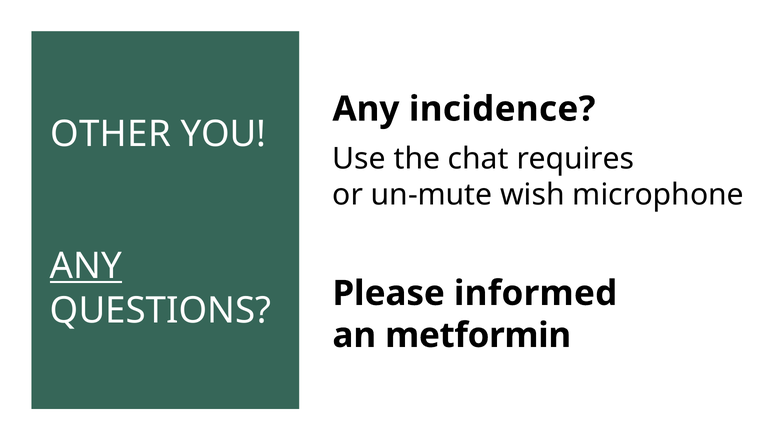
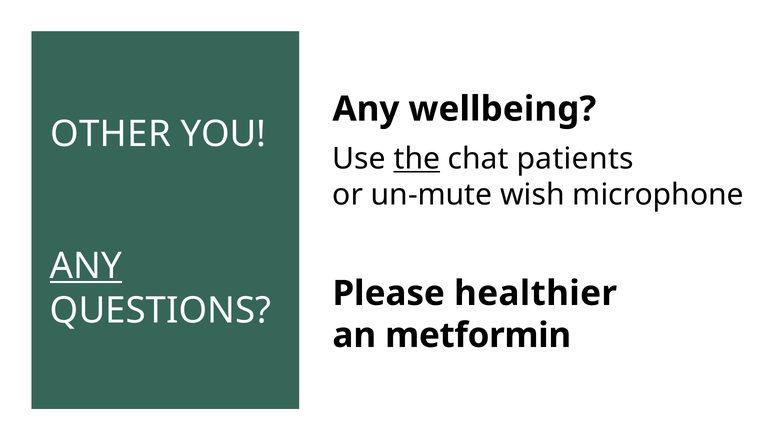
incidence: incidence -> wellbeing (502, 109)
the underline: none -> present (417, 159)
requires: requires -> patients (575, 159)
informed: informed -> healthier (536, 293)
